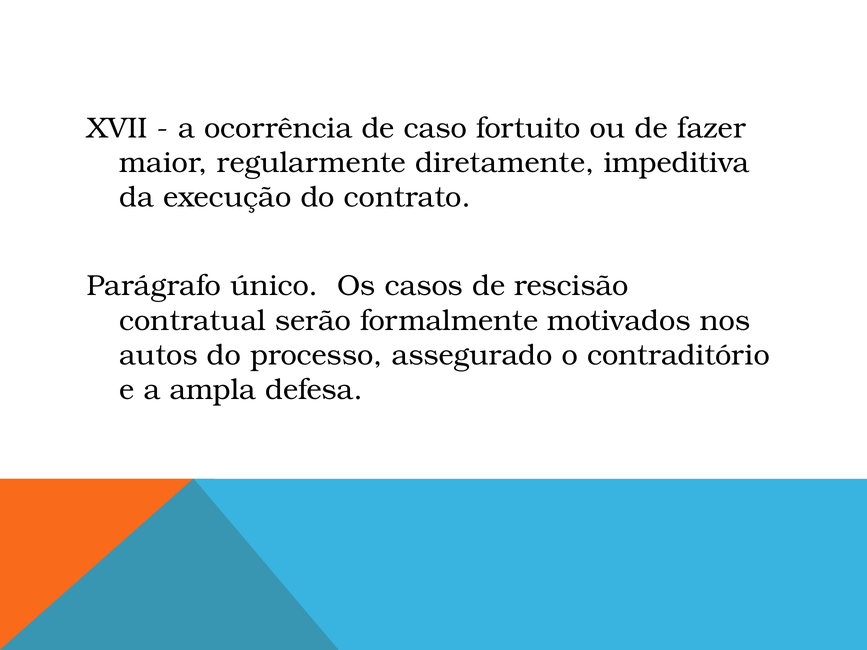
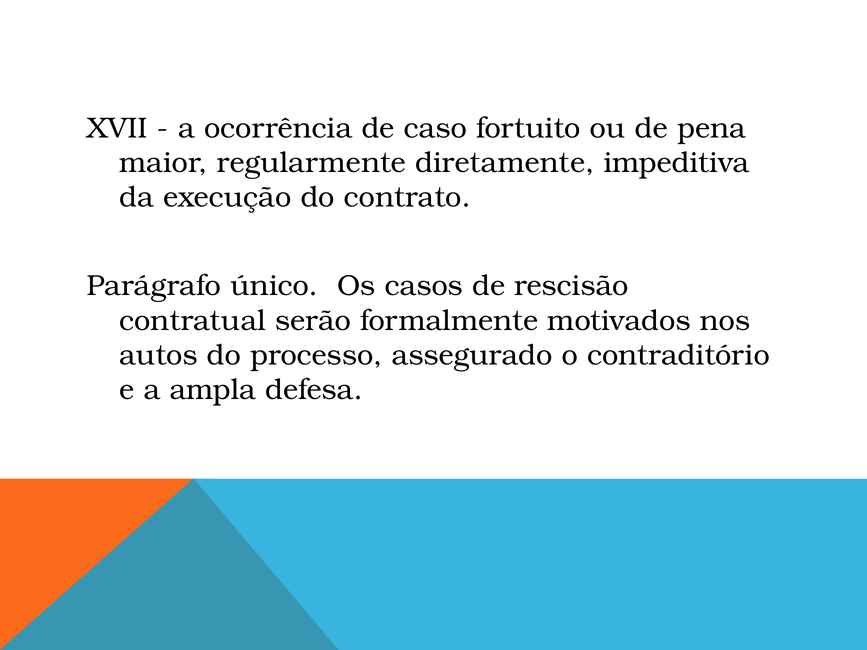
fazer: fazer -> pena (712, 128)
